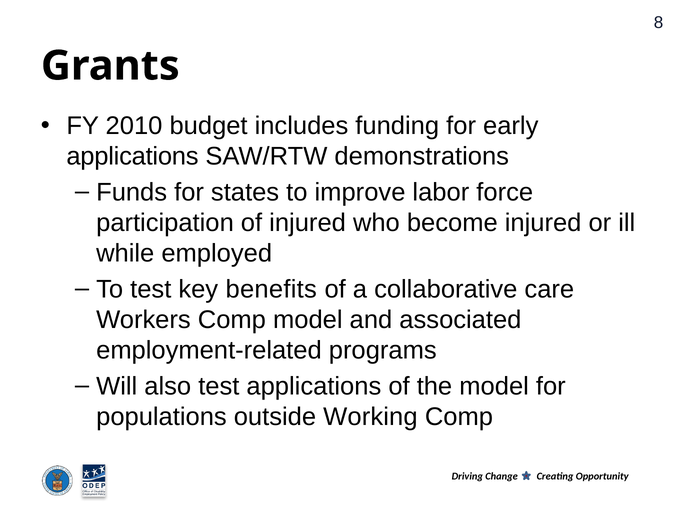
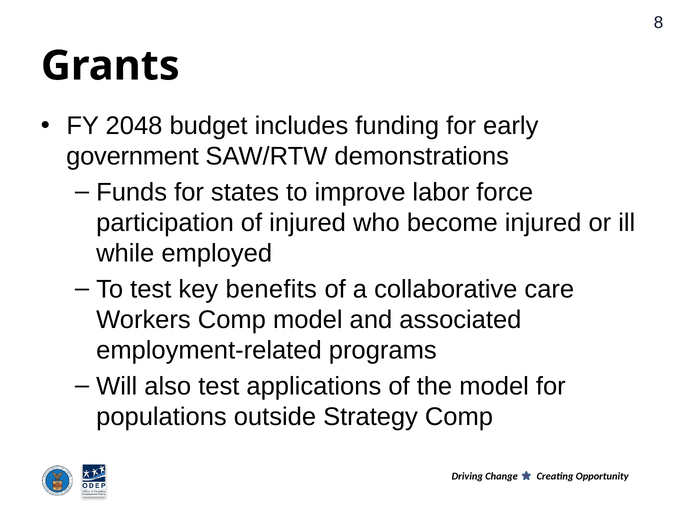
2010: 2010 -> 2048 (134, 126)
applications: applications -> government (133, 157)
Working: Working -> Strategy (371, 418)
